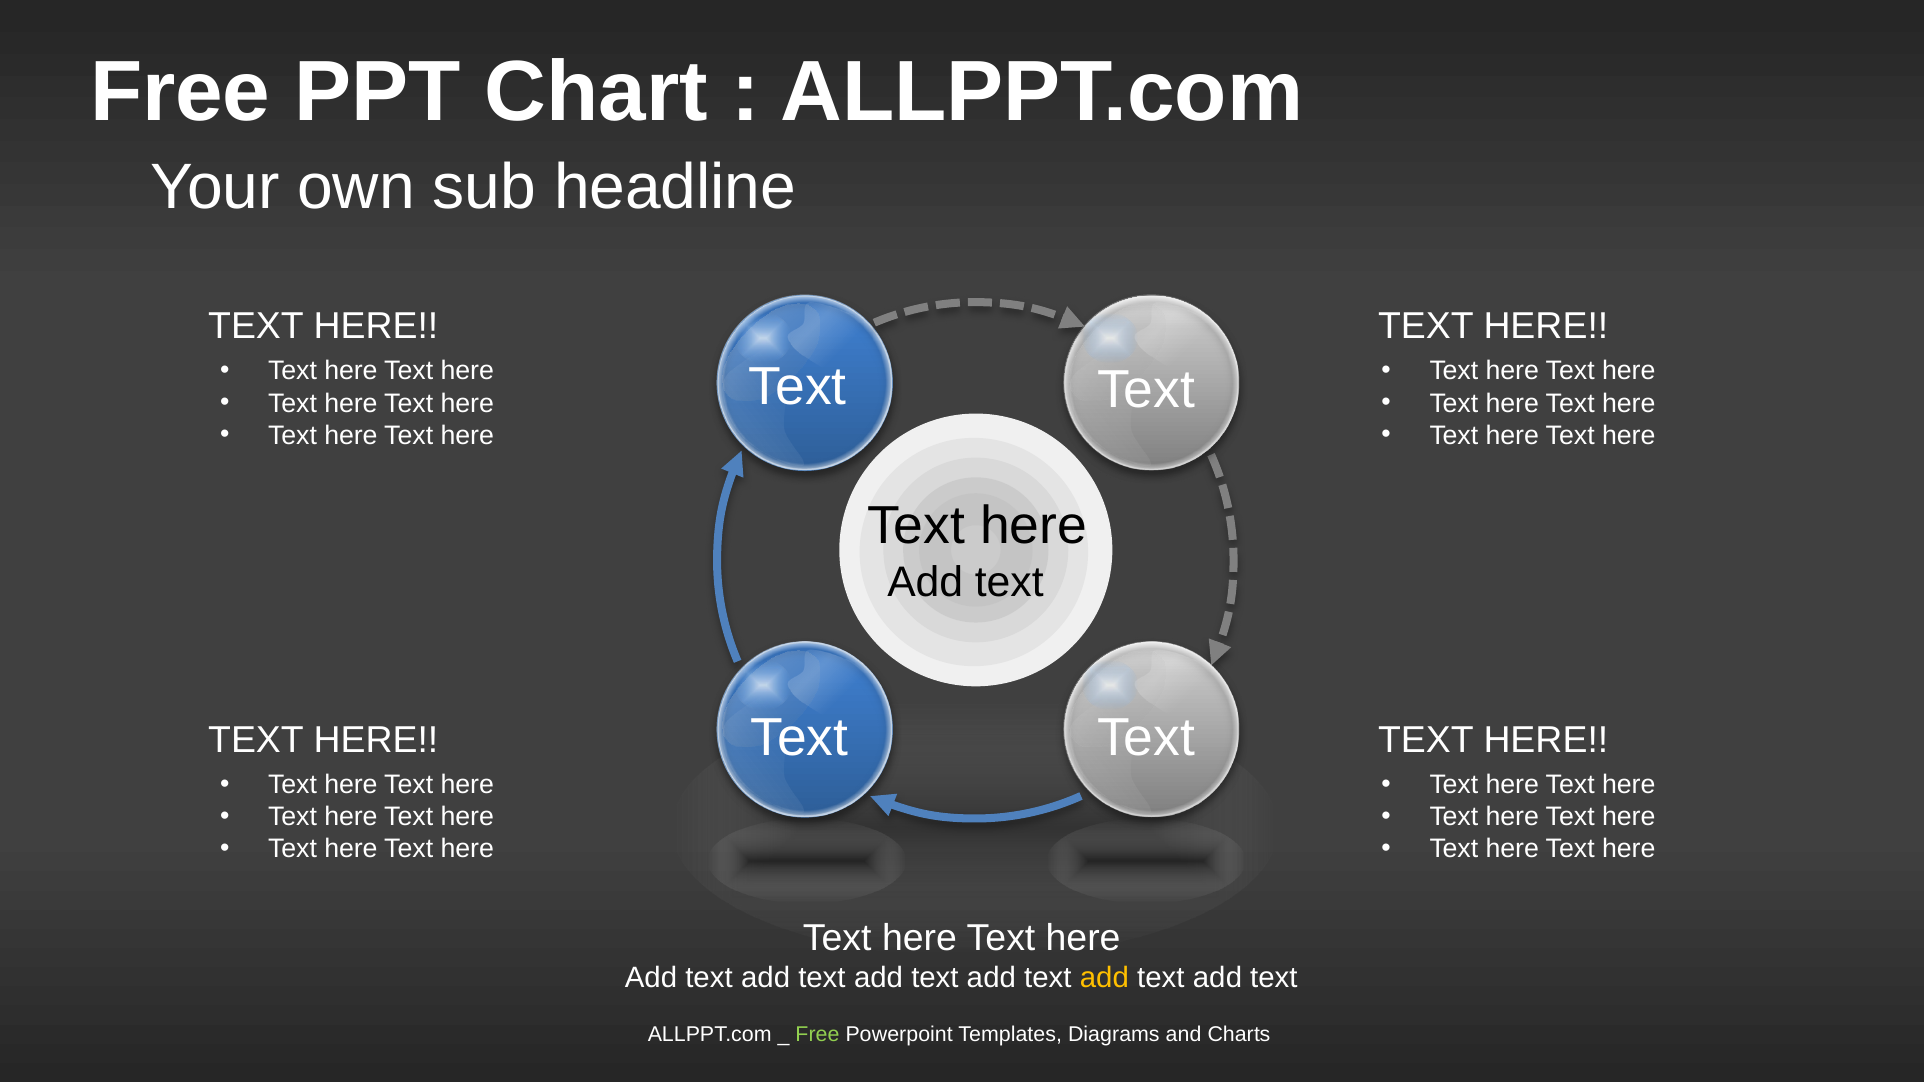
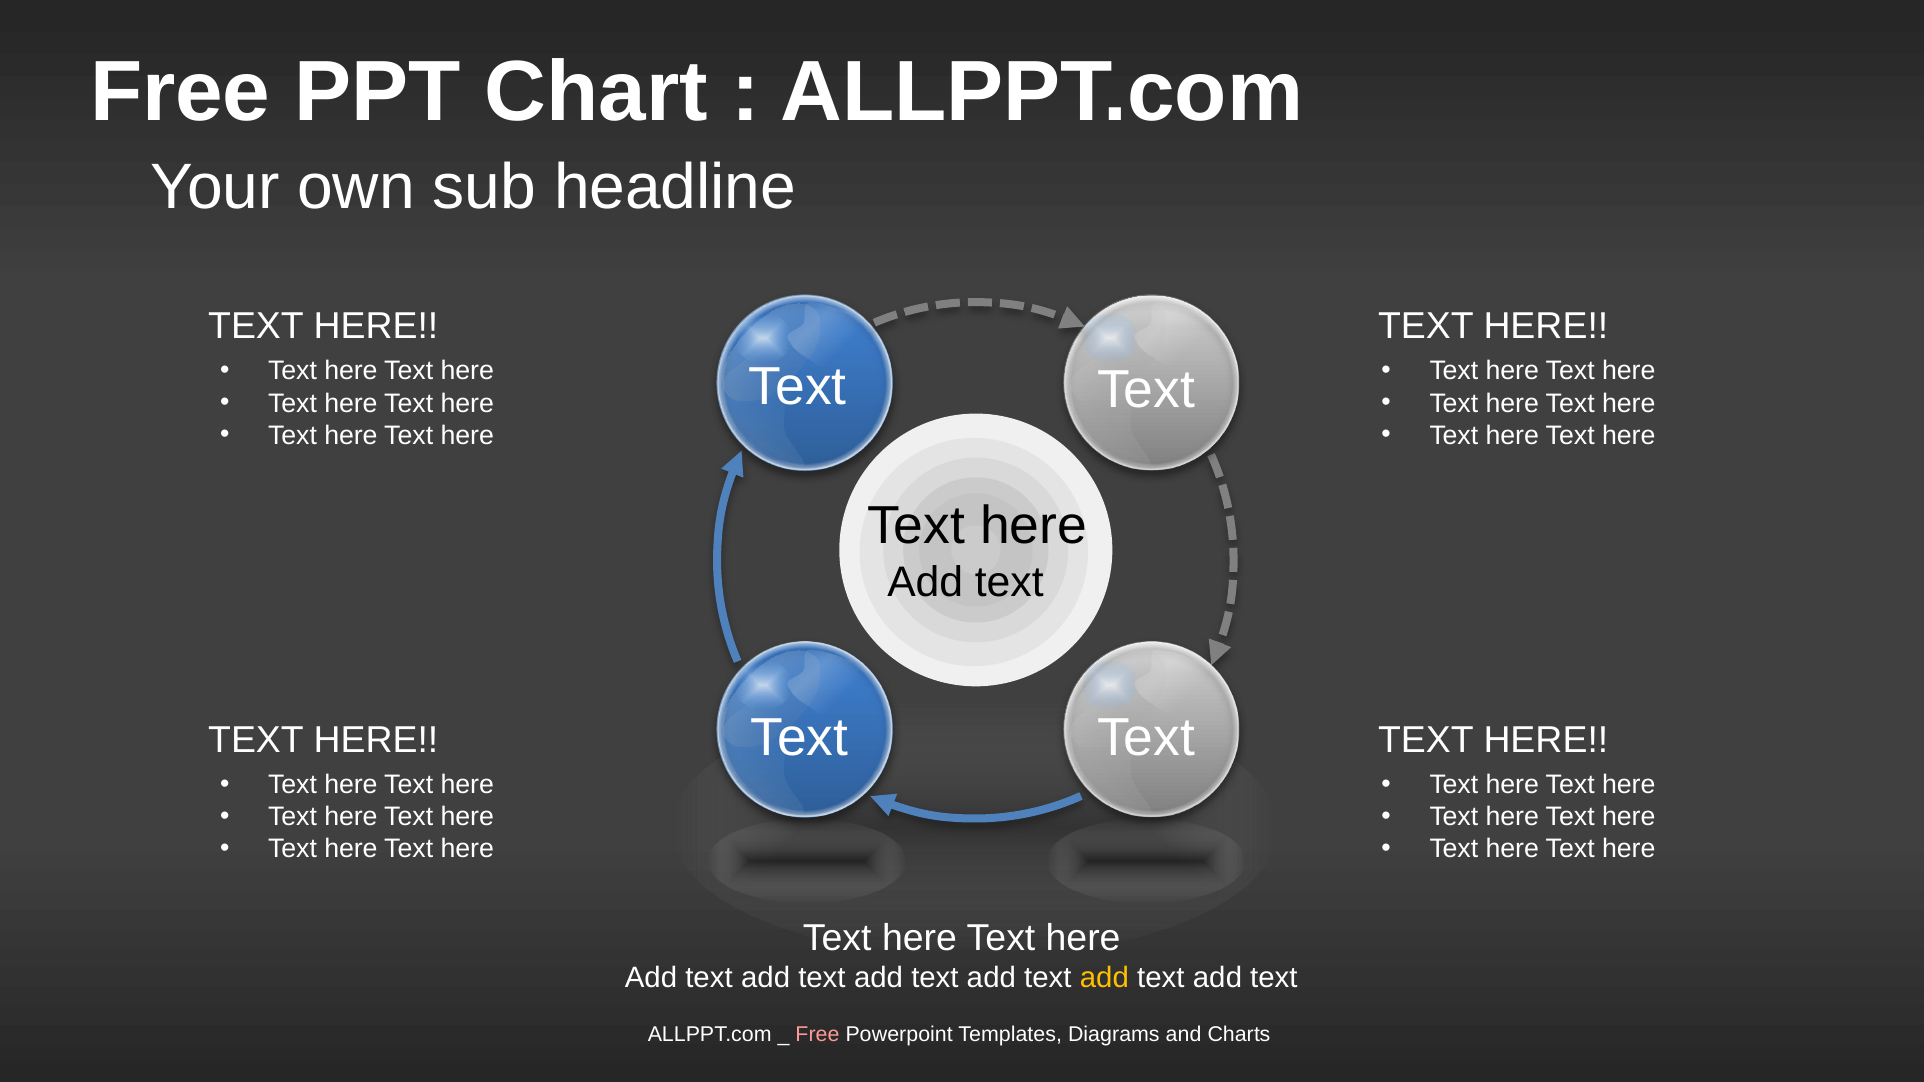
Free colour: light green -> pink (817, 1034)
